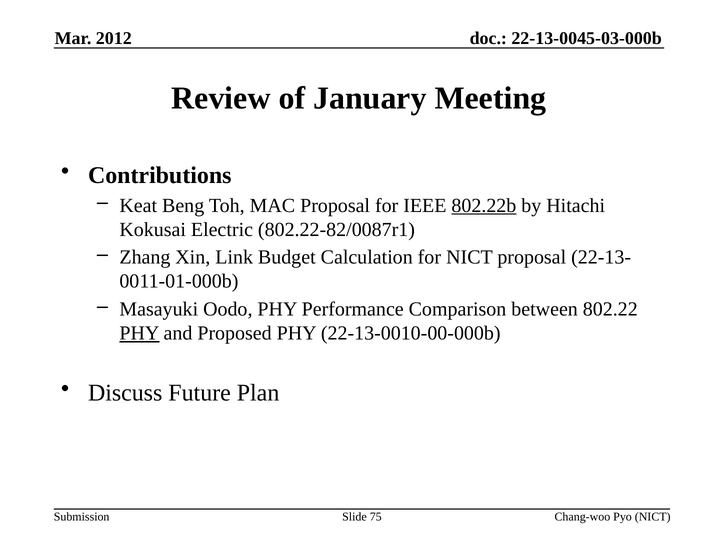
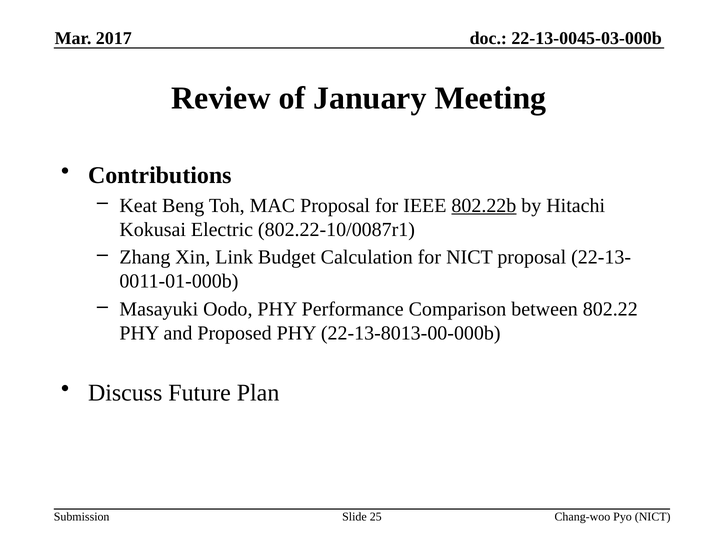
2012: 2012 -> 2017 (114, 38)
802.22-82/0087r1: 802.22-82/0087r1 -> 802.22-10/0087r1 (336, 229)
PHY underline: present -> none (139, 333)
22-13-0010-00-000b: 22-13-0010-00-000b -> 22-13-8013-00-000b (411, 333)
75: 75 -> 25 (376, 516)
